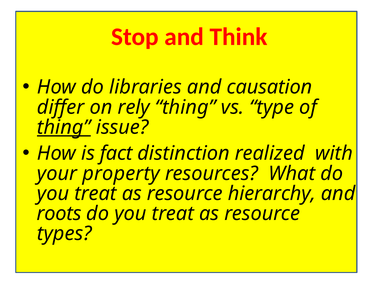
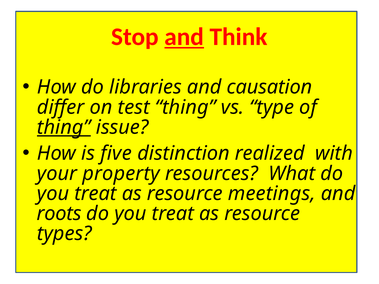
and underline: none -> present (184, 37)
rely: rely -> test (134, 107)
fact: fact -> five (116, 153)
hierarchy: hierarchy -> meetings (272, 194)
